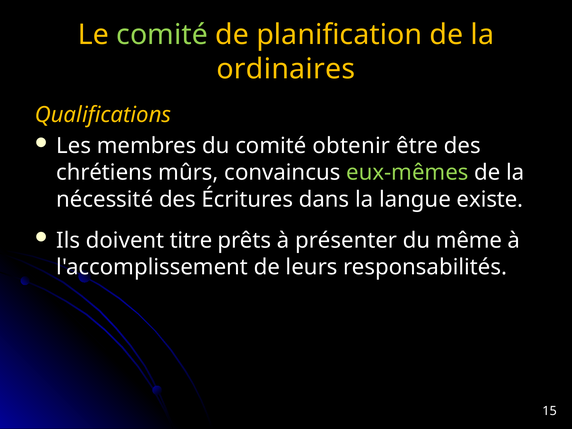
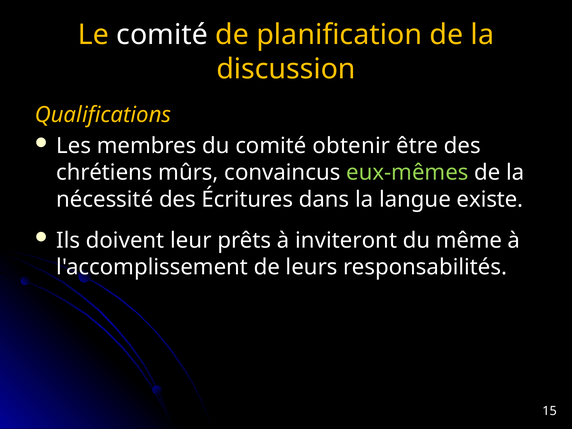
comité colour: light green -> white (162, 35)
ordinaires: ordinaires -> discussion (286, 69)
titre: titre -> leur (191, 240)
présenter: présenter -> inviteront (346, 240)
